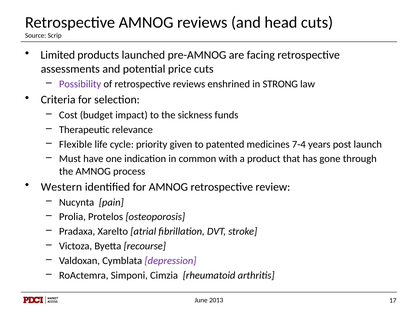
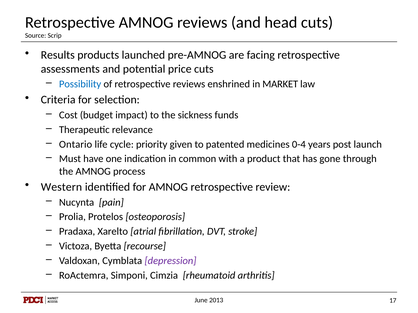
Limited: Limited -> Results (58, 55)
Possibility colour: purple -> blue (80, 84)
STRONG: STRONG -> MARKET (280, 84)
Flexible: Flexible -> Ontario (76, 144)
7-4: 7-4 -> 0-4 (299, 144)
